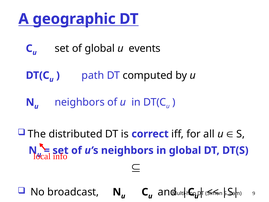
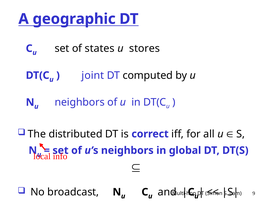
of global: global -> states (100, 48)
events: events -> stores (145, 48)
path: path -> joint (93, 75)
